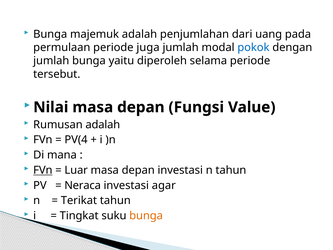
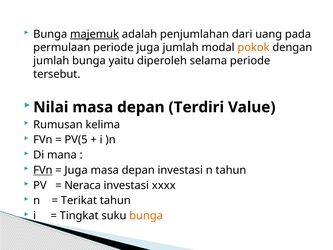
majemuk underline: none -> present (95, 34)
pokok colour: blue -> orange (253, 47)
Fungsi: Fungsi -> Terdiri (196, 107)
Rumusan adalah: adalah -> kelima (103, 125)
PV(4: PV(4 -> PV(5 (76, 140)
Luar: Luar -> Juga (76, 170)
agar: agar -> xxxx (164, 185)
